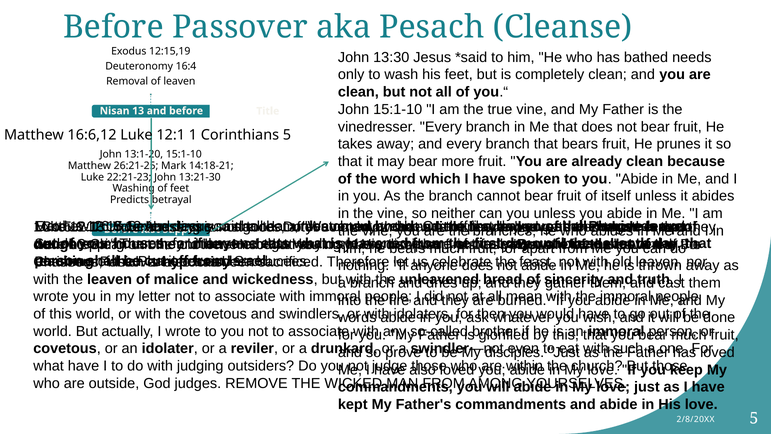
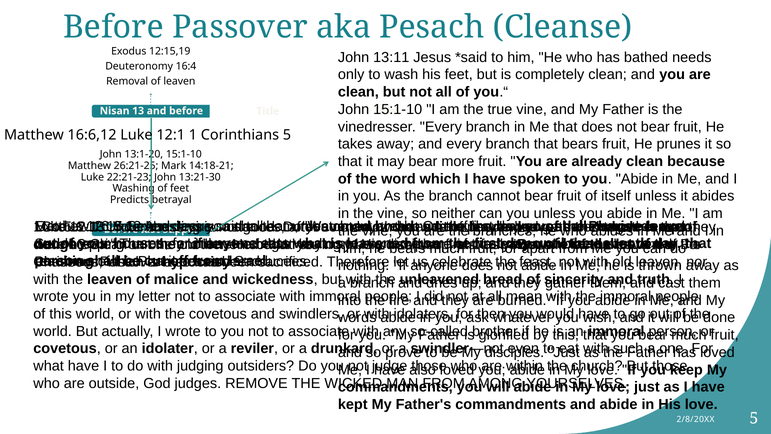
13:30: 13:30 -> 13:11 (391, 57)
